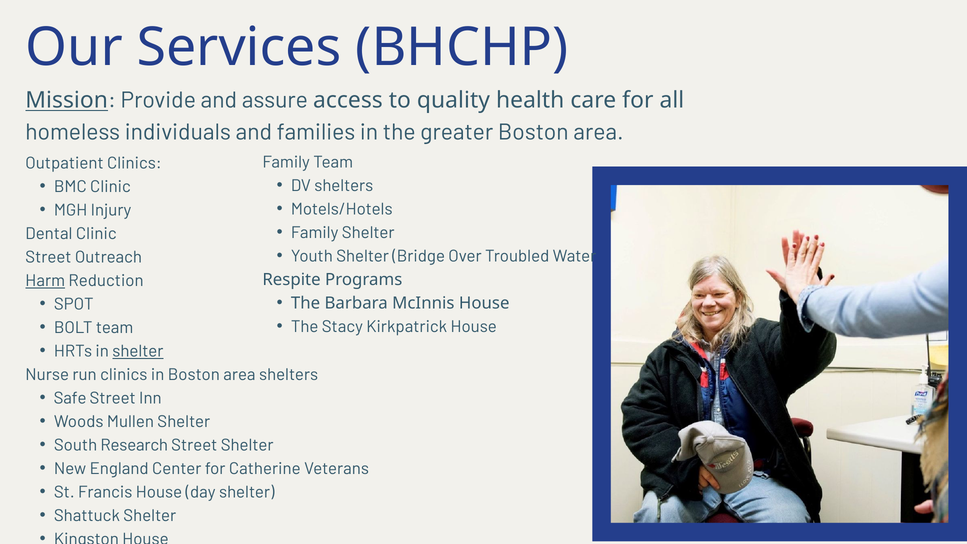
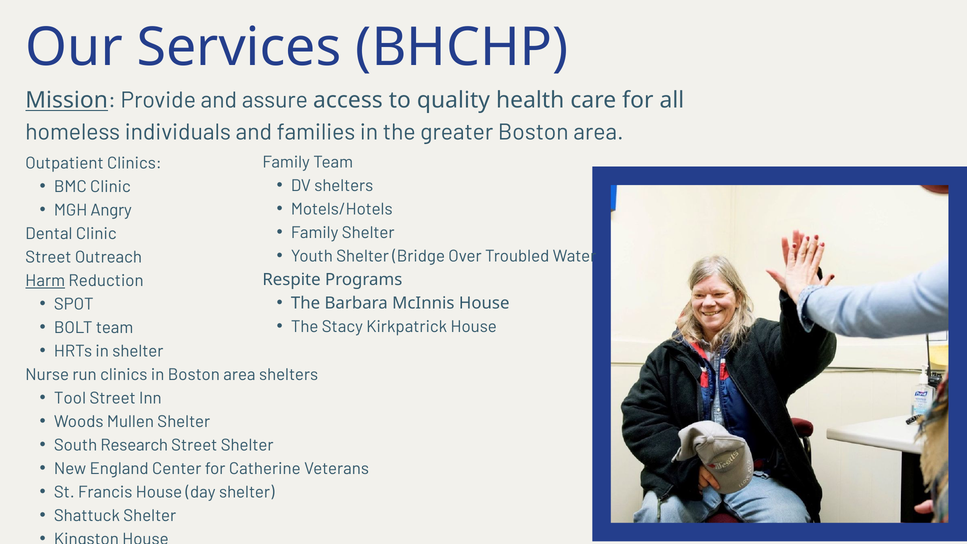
Injury: Injury -> Angry (111, 210)
shelter underline: present -> none (138, 351)
Safe: Safe -> Tool (70, 398)
